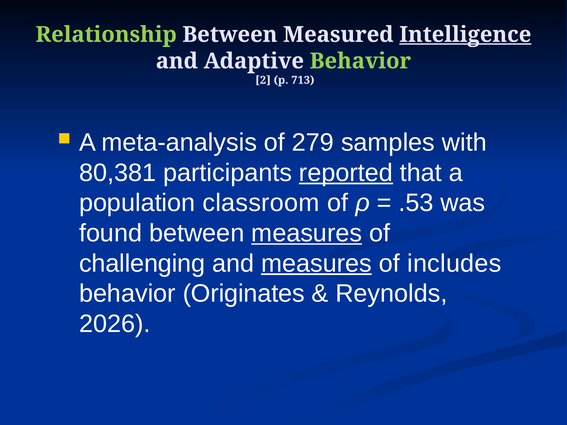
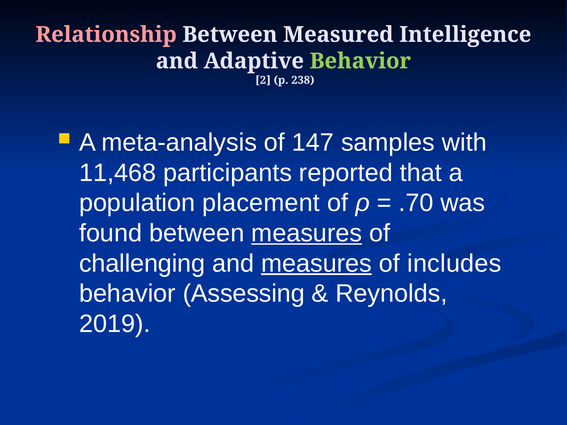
Relationship colour: light green -> pink (106, 35)
Intelligence underline: present -> none (465, 35)
713: 713 -> 238 (303, 80)
279: 279 -> 147 (313, 143)
80,381: 80,381 -> 11,468 (118, 173)
reported underline: present -> none (346, 173)
classroom: classroom -> placement (261, 203)
.53: .53 -> .70 (416, 203)
Originates: Originates -> Assessing (244, 294)
2026: 2026 -> 2019 (115, 324)
